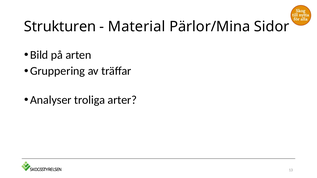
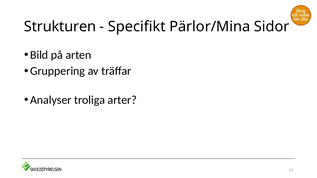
Material: Material -> Specifikt (137, 27)
